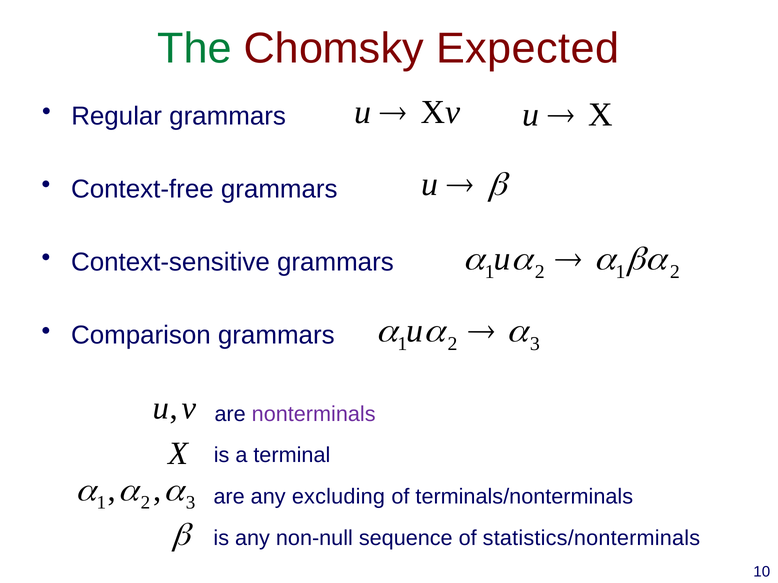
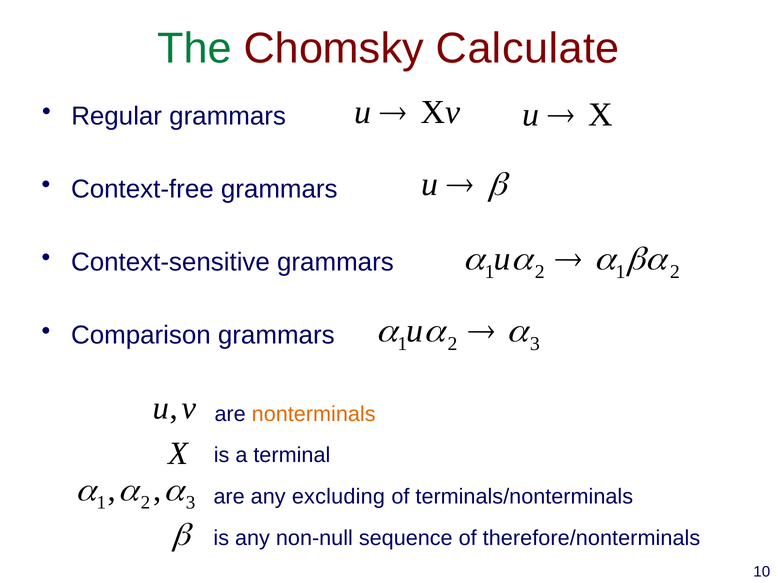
Expected: Expected -> Calculate (528, 48)
nonterminals colour: purple -> orange (314, 414)
statistics/nonterminals: statistics/nonterminals -> therefore/nonterminals (591, 539)
